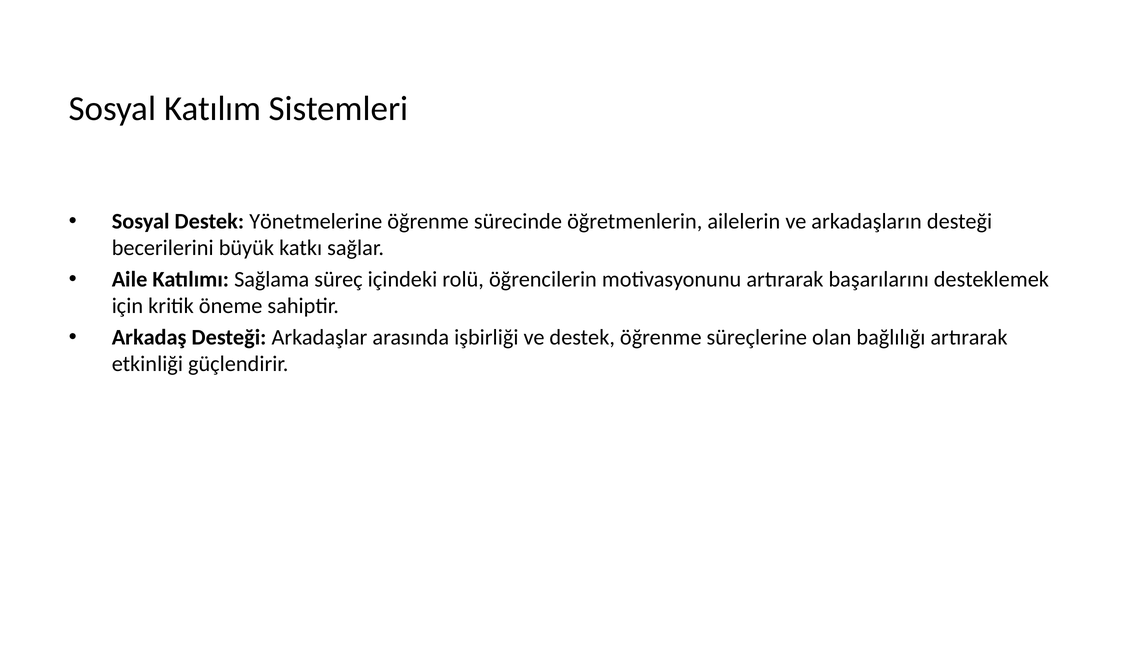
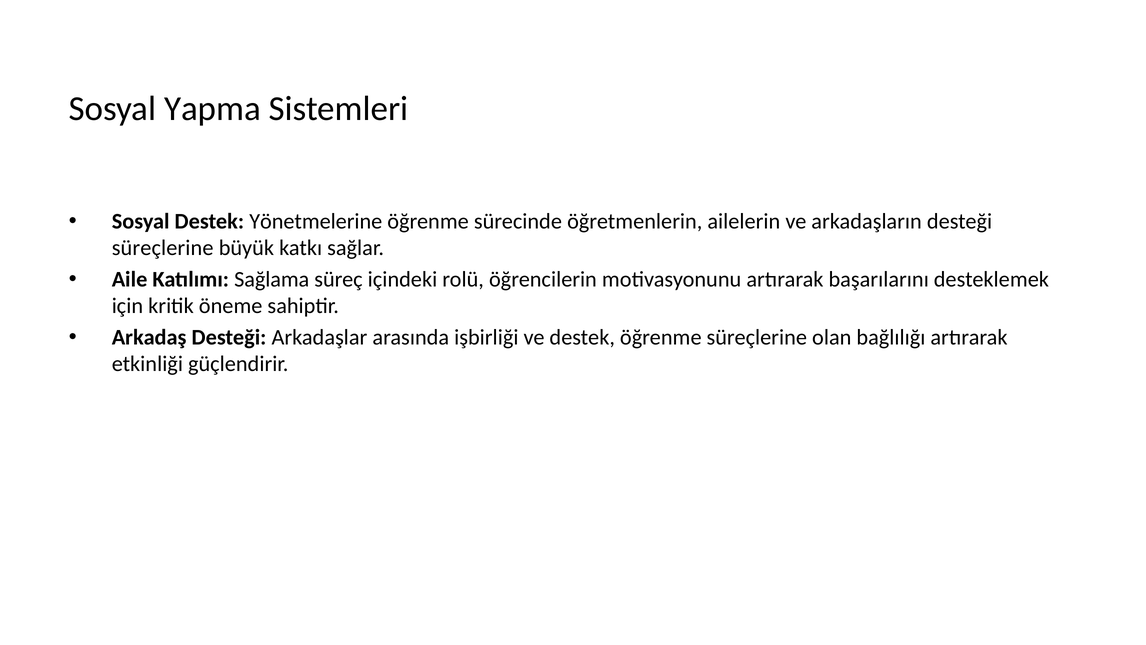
Katılım: Katılım -> Yapma (212, 108)
becerilerini: becerilerini -> süreçlerine (163, 248)
